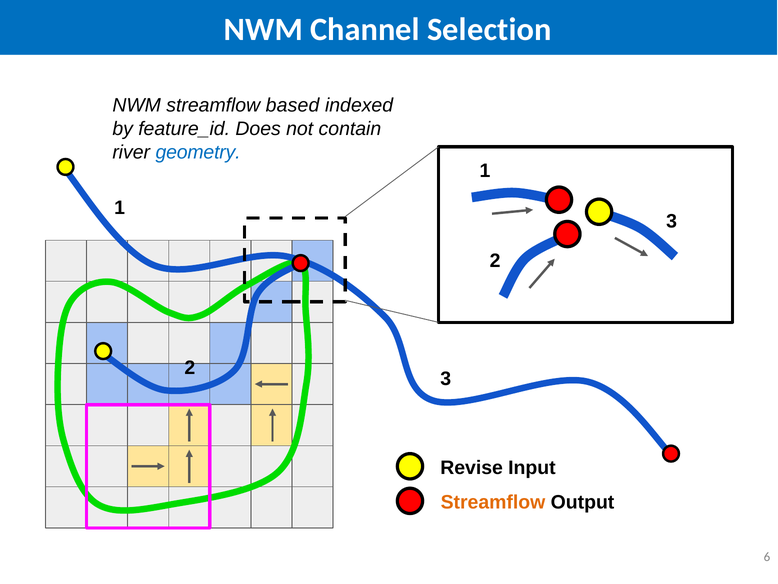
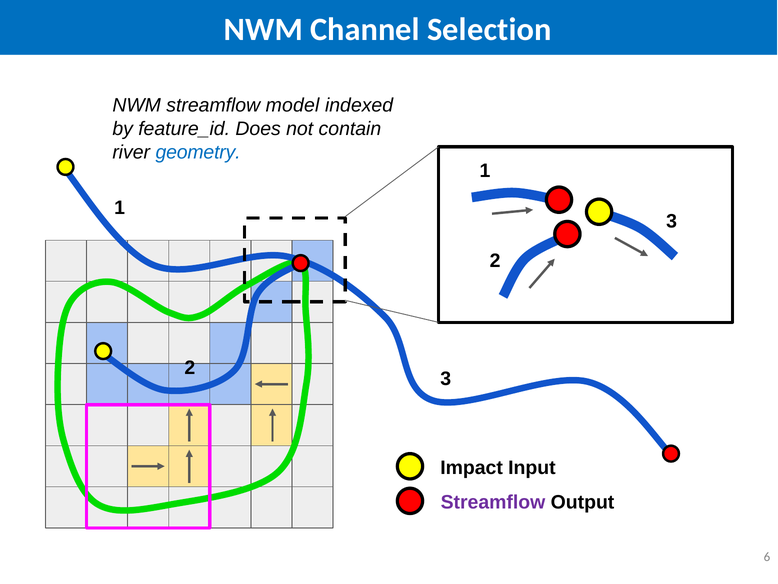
based: based -> model (293, 105)
Revise: Revise -> Impact (472, 467)
Streamflow colour: orange -> purple (493, 502)
